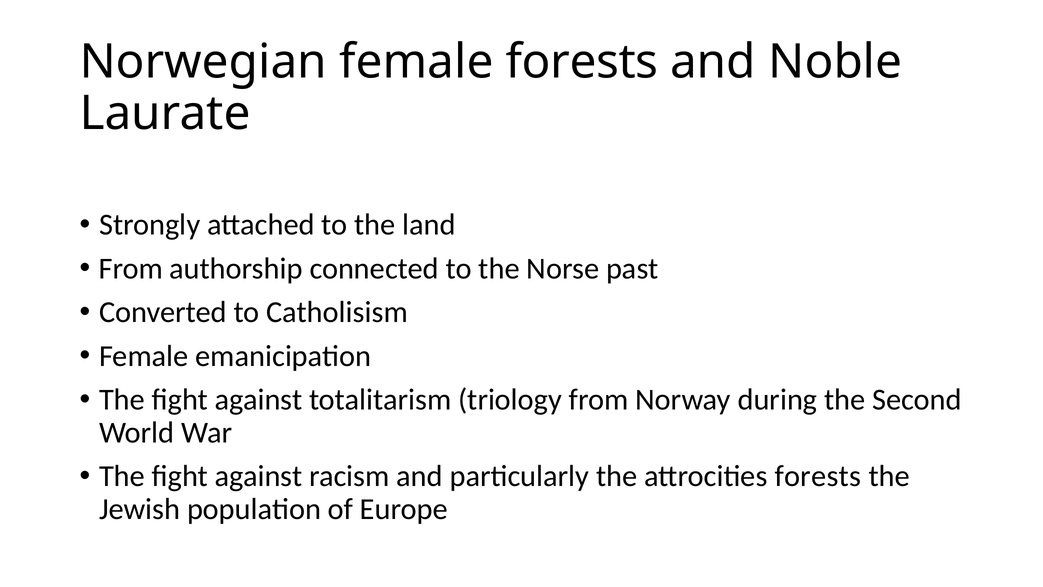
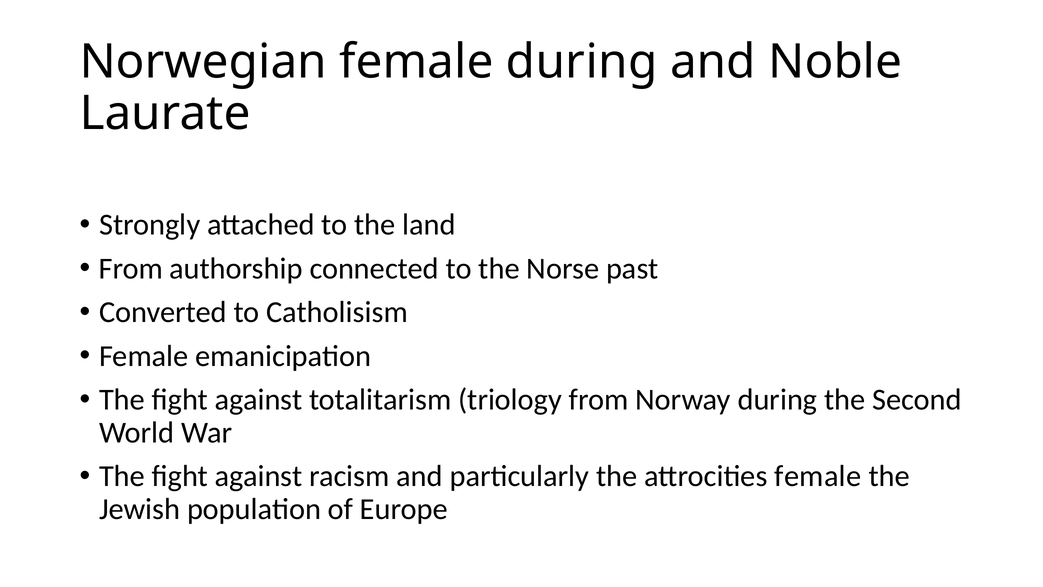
female forests: forests -> during (582, 62)
attrocities forests: forests -> female (818, 476)
